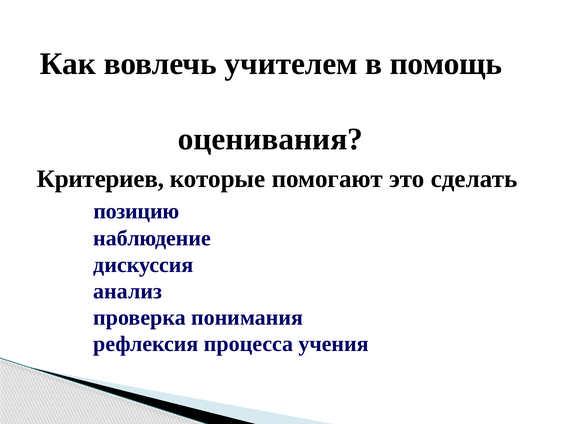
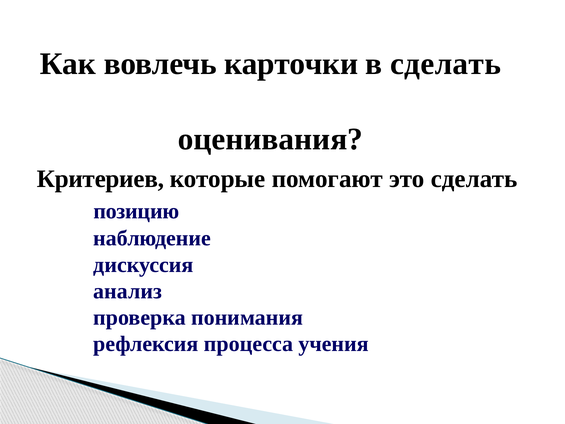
учителем: учителем -> карточки (291, 64)
в помощь: помощь -> сделать (446, 64)
